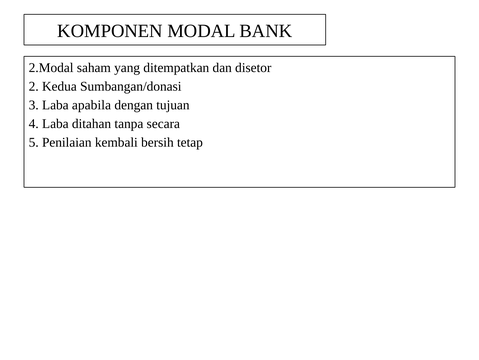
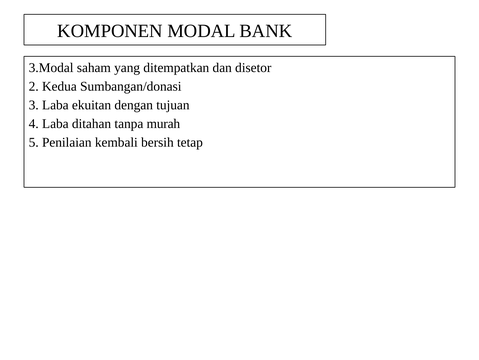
2.Modal: 2.Modal -> 3.Modal (51, 67)
apabila: apabila -> ekuitan (92, 105)
secara: secara -> murah (163, 123)
